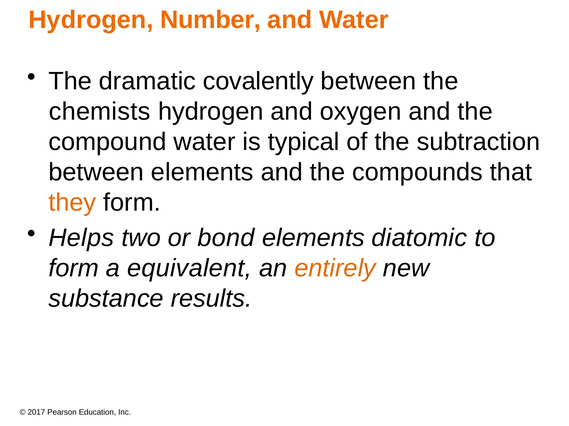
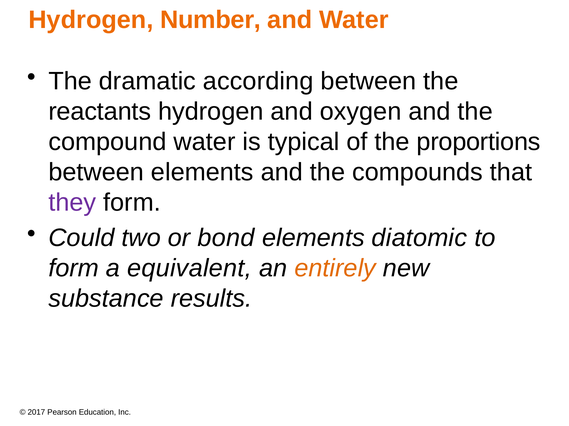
covalently: covalently -> according (258, 81)
chemists: chemists -> reactants (100, 112)
subtraction: subtraction -> proportions (479, 142)
they colour: orange -> purple (72, 203)
Helps: Helps -> Could (81, 238)
